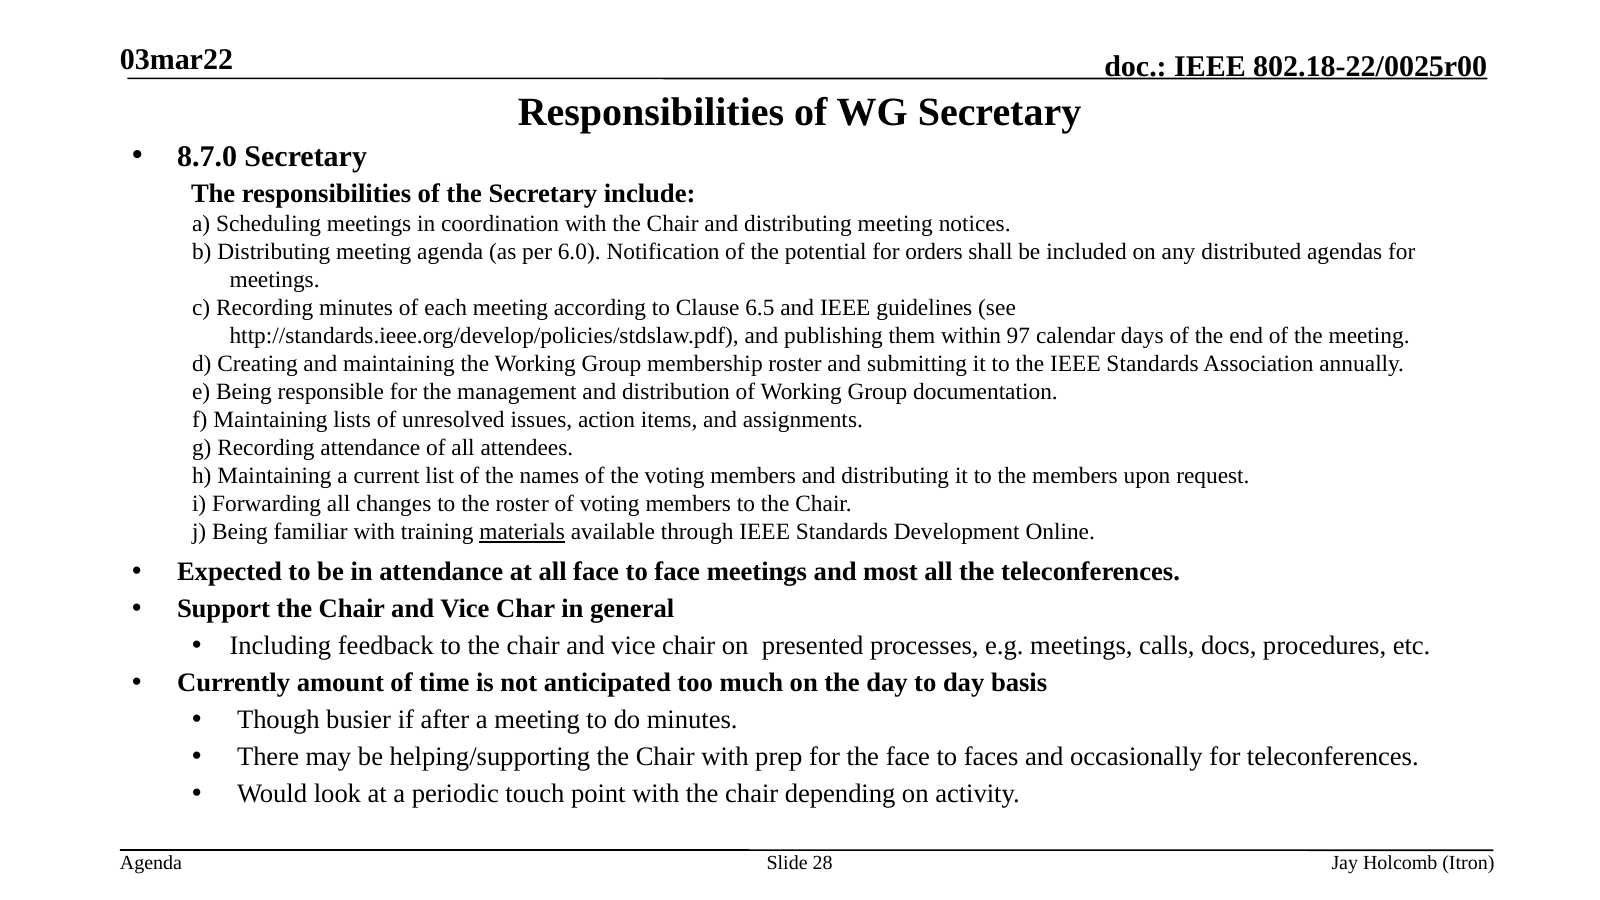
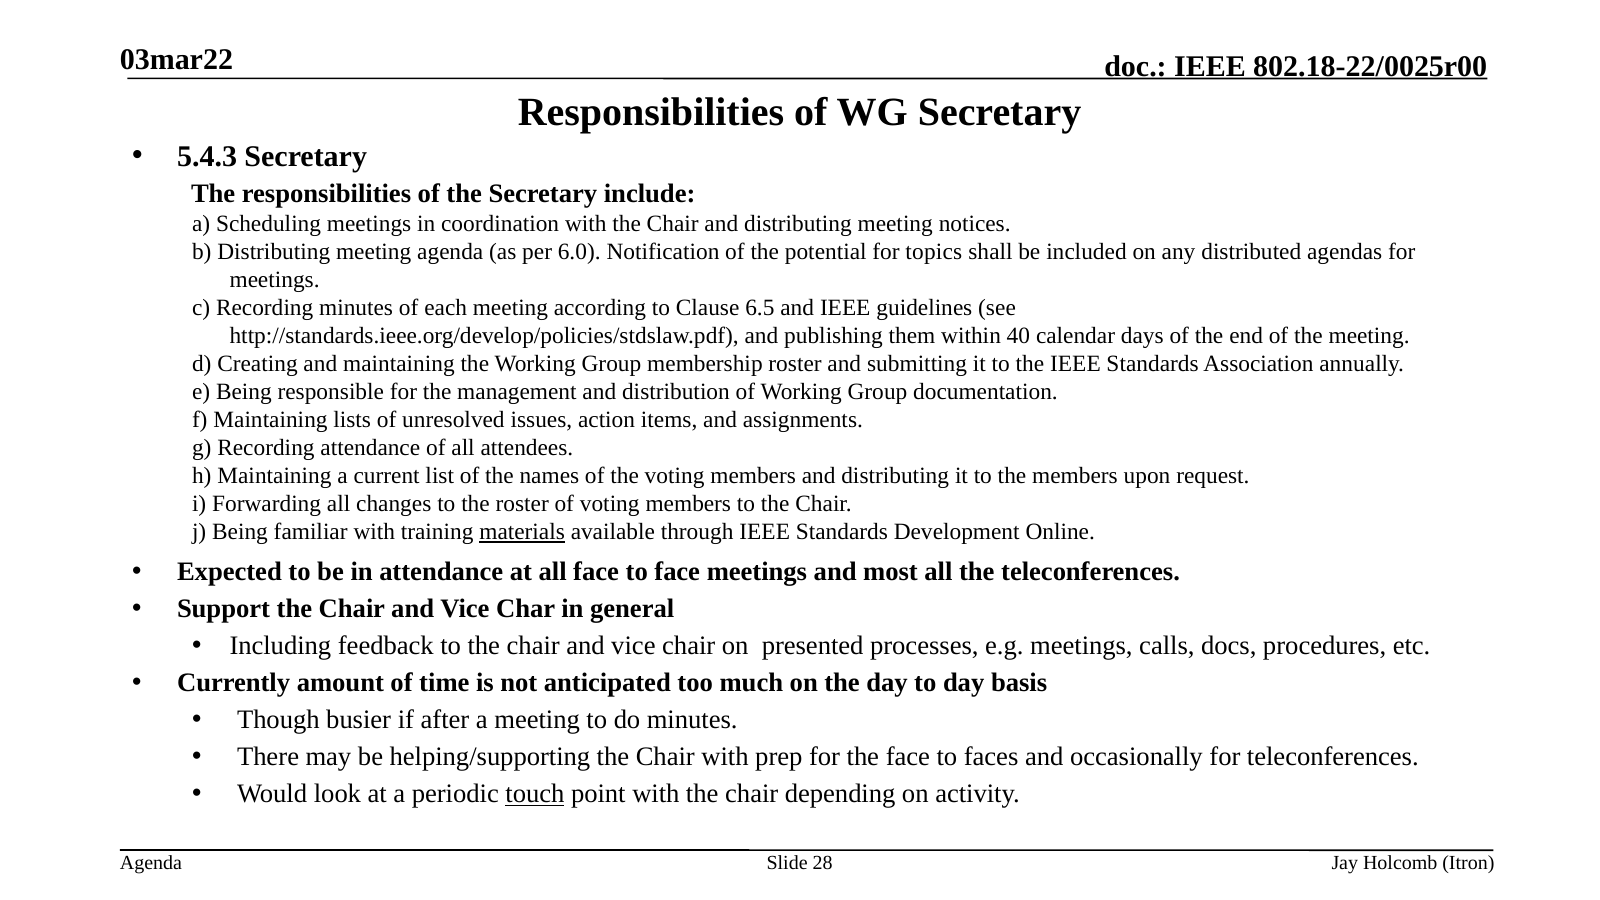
8.7.0: 8.7.0 -> 5.4.3 (207, 156)
orders: orders -> topics (934, 252)
97: 97 -> 40 (1018, 336)
touch underline: none -> present (535, 794)
